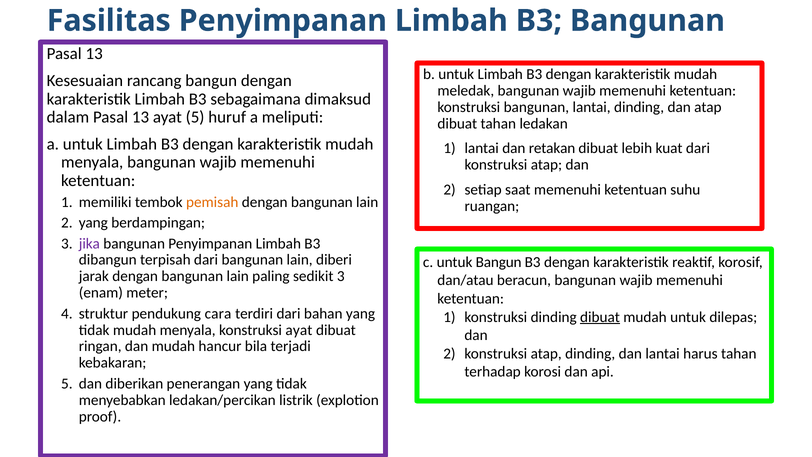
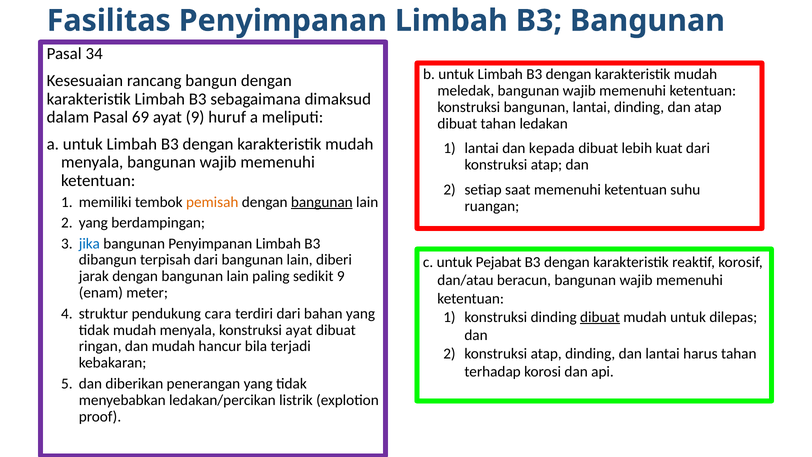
13: 13 -> 34 (94, 54)
dalam Pasal 13: 13 -> 69 (141, 117)
ayat 5: 5 -> 9 (195, 117)
retakan: retakan -> kepada (552, 148)
bangunan underline: none -> present (322, 202)
jika colour: purple -> blue (89, 243)
untuk Bangun: Bangun -> Pejabat (499, 262)
sedikit 3: 3 -> 9 (341, 276)
